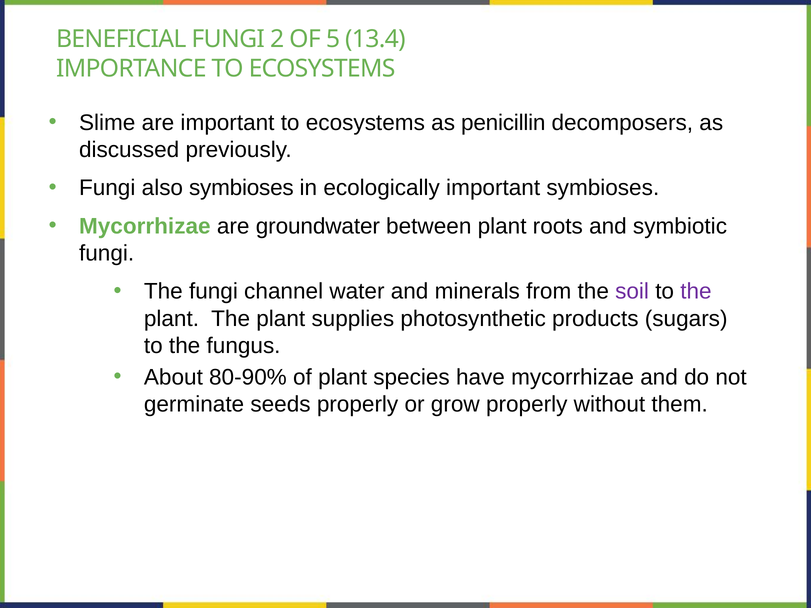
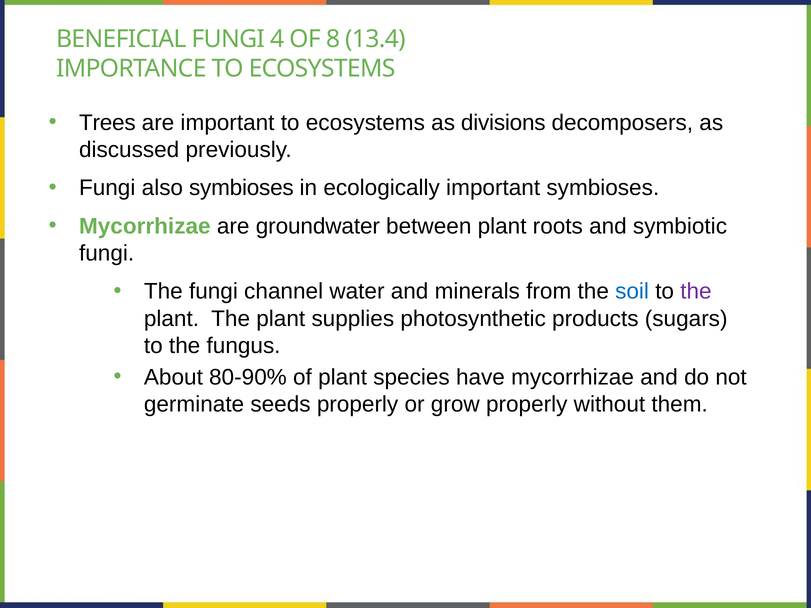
2: 2 -> 4 (277, 39)
5: 5 -> 8 (333, 39)
Slime: Slime -> Trees (107, 123)
penicillin: penicillin -> divisions (503, 123)
soil colour: purple -> blue (632, 292)
